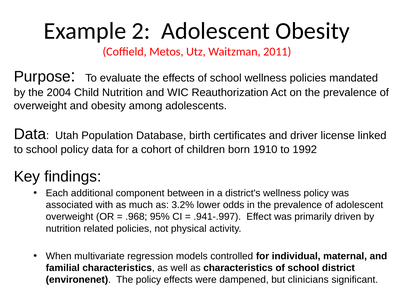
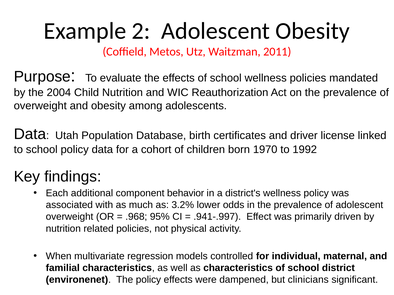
1910: 1910 -> 1970 (265, 150)
between: between -> behavior (186, 193)
